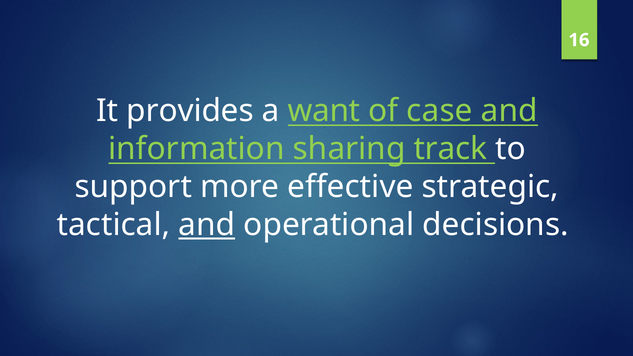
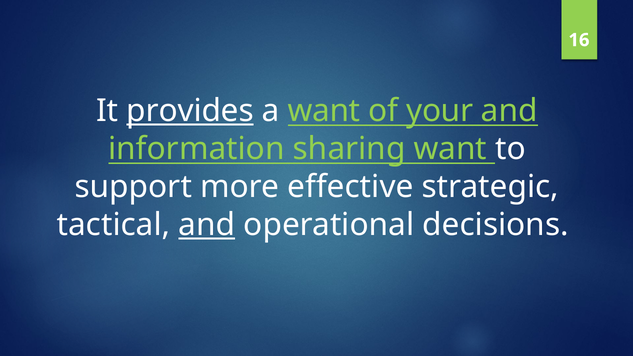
provides underline: none -> present (190, 111)
case: case -> your (440, 111)
sharing track: track -> want (450, 149)
